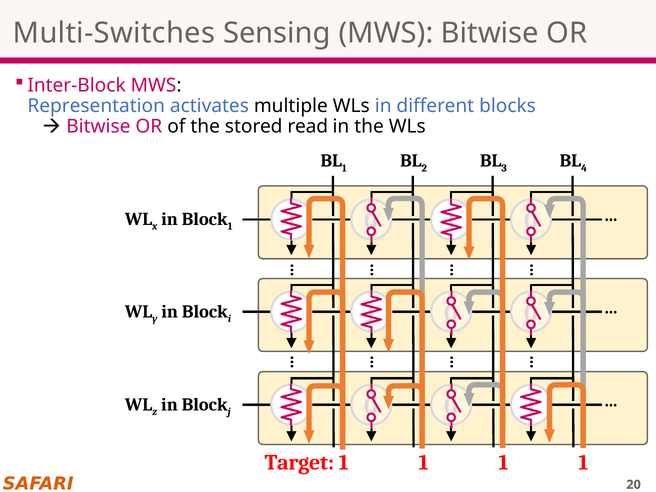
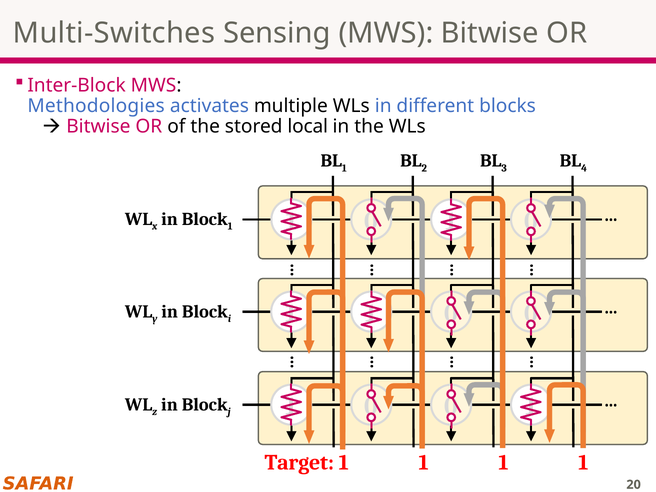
Representation: Representation -> Methodologies (96, 106)
read: read -> local (308, 127)
